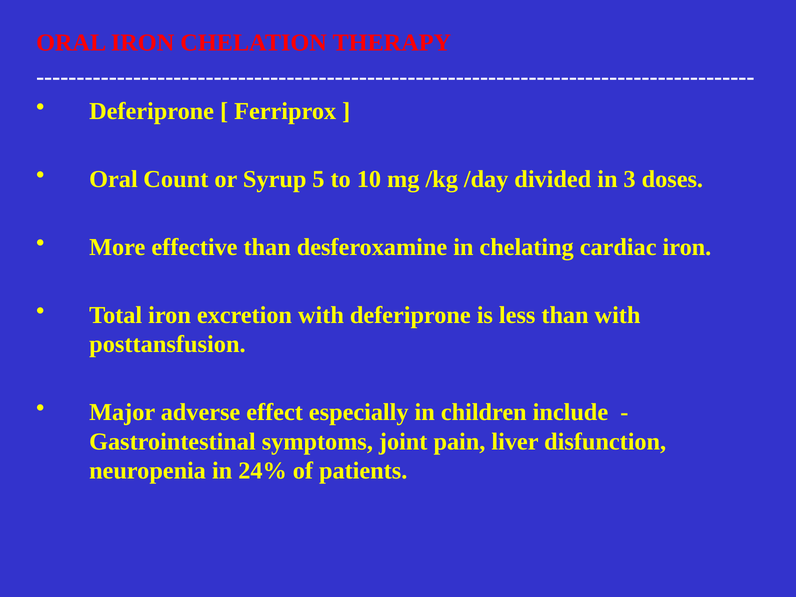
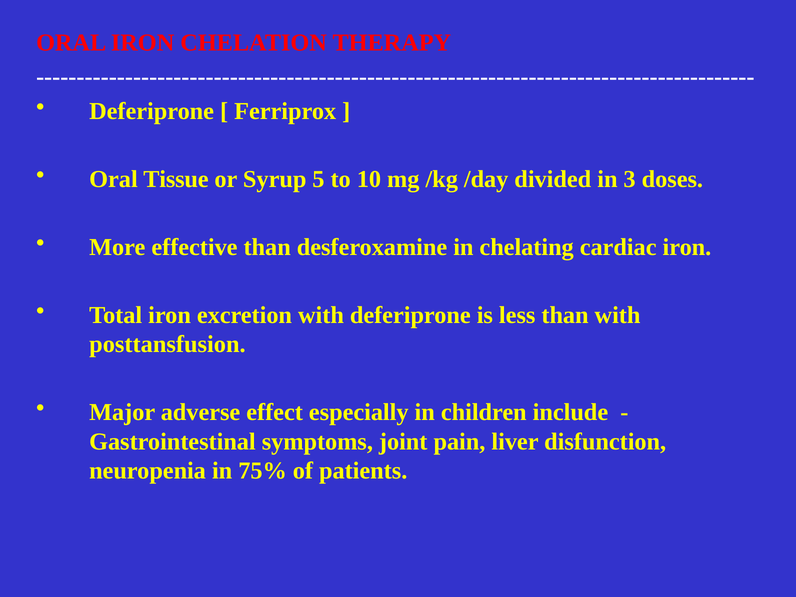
Count: Count -> Tissue (176, 179)
24%: 24% -> 75% (263, 471)
